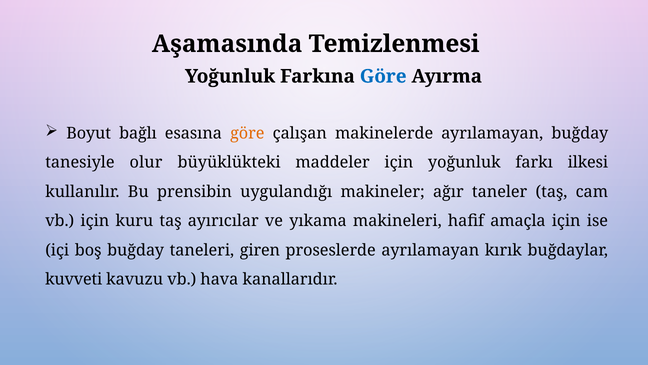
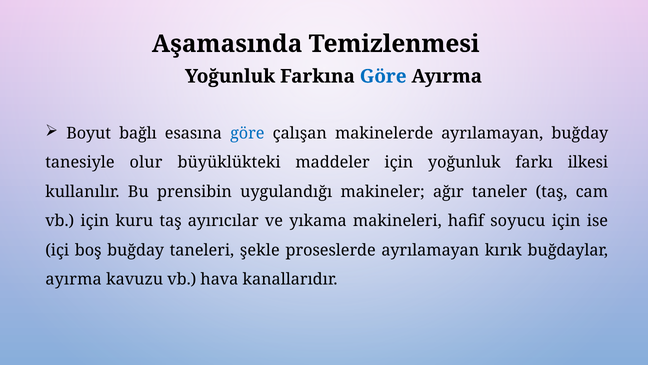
göre colour: orange -> blue (247, 133)
amaçla: amaçla -> soyucu (518, 221)
giren: giren -> şekle (260, 250)
kuvveti: kuvveti -> ayırma (74, 279)
